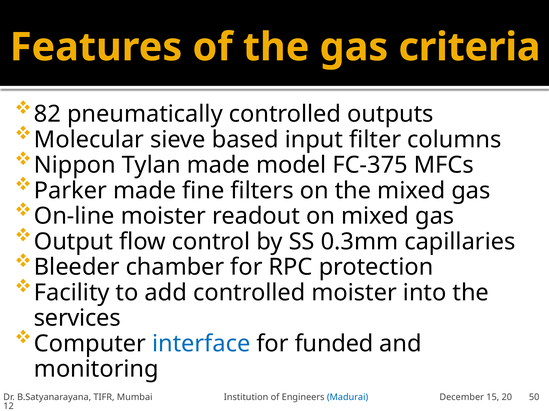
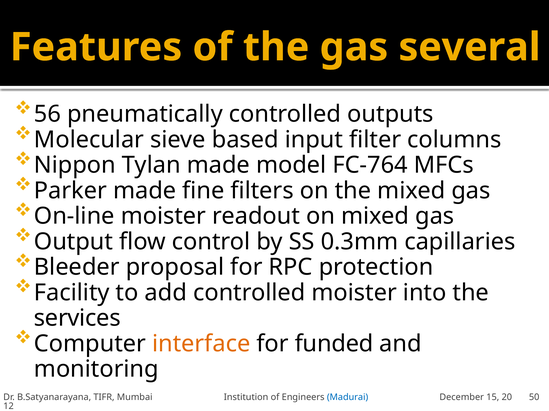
criteria: criteria -> several (469, 47)
82: 82 -> 56 (47, 114)
FC-375: FC-375 -> FC-764 (370, 165)
chamber: chamber -> proposal (175, 268)
interface colour: blue -> orange (201, 344)
